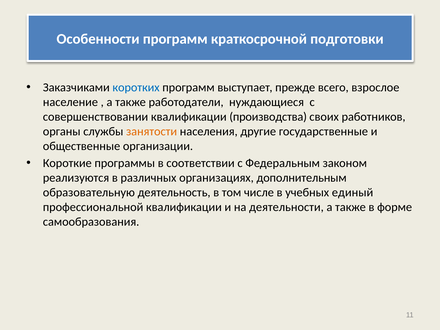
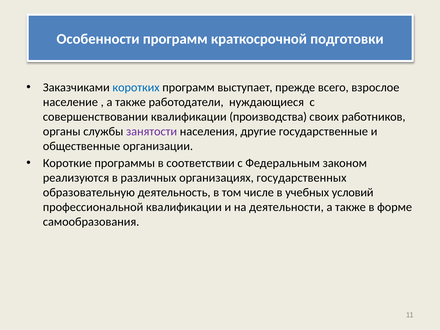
занятости colour: orange -> purple (152, 131)
дополнительным: дополнительным -> государственных (302, 178)
единый: единый -> условий (353, 193)
